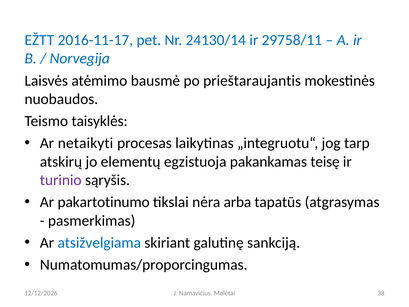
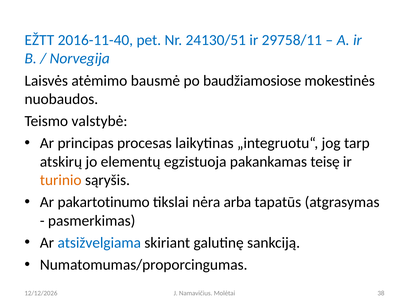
2016-11-17: 2016-11-17 -> 2016-11-40 (95, 40)
24130/14: 24130/14 -> 24130/51 (216, 40)
prieštaraujantis: prieštaraujantis -> baudžiamosiose (252, 81)
taisyklės: taisyklės -> valstybė (99, 121)
netaikyti: netaikyti -> principas (86, 143)
turinio colour: purple -> orange (61, 180)
